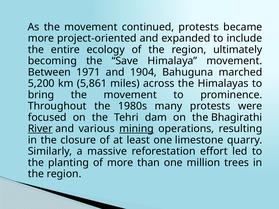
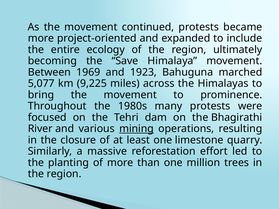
1971: 1971 -> 1969 (88, 72)
1904: 1904 -> 1923 (143, 72)
5,200: 5,200 -> 5,077 (41, 84)
5,861: 5,861 -> 9,225 (92, 84)
River underline: present -> none (40, 129)
